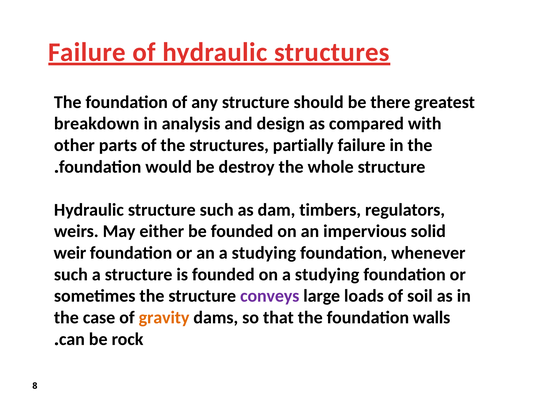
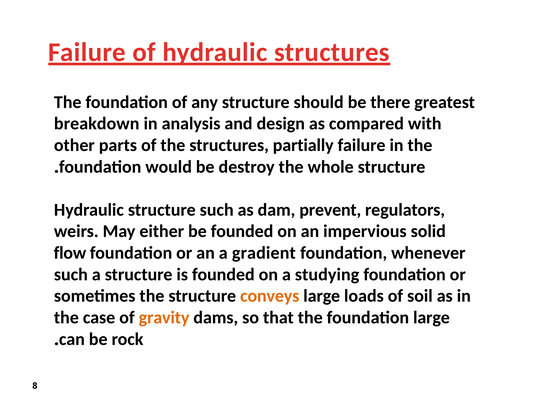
timbers: timbers -> prevent (330, 210)
weir: weir -> flow (70, 253)
an a studying: studying -> gradient (264, 253)
conveys colour: purple -> orange (270, 296)
foundation walls: walls -> large (431, 317)
